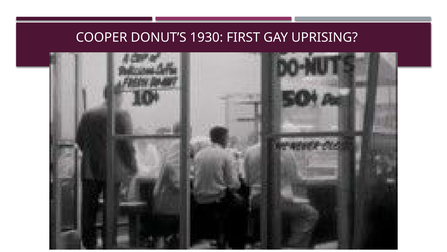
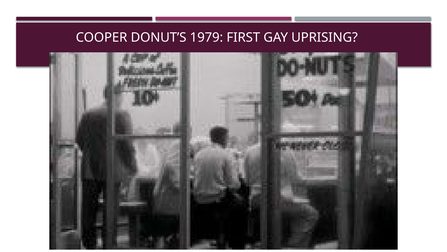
1930: 1930 -> 1979 (206, 37)
